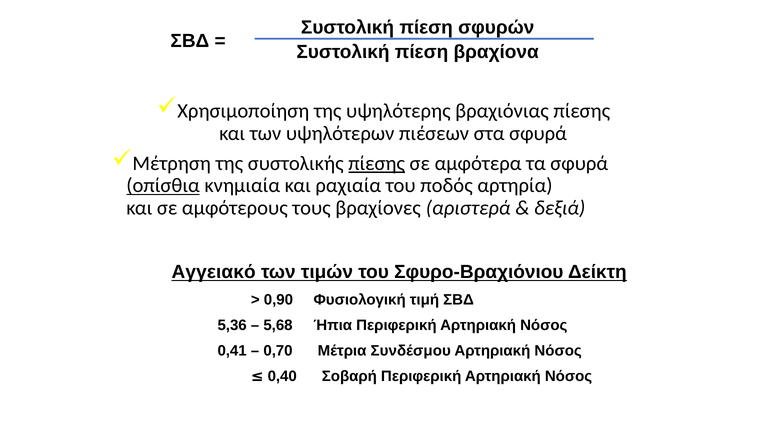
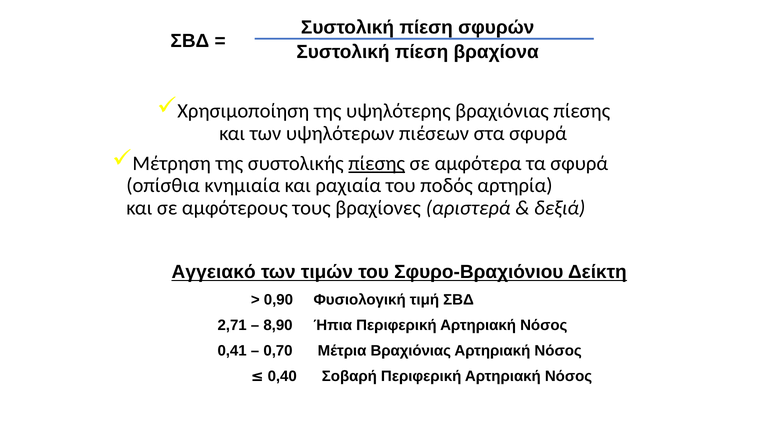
οπίσθια underline: present -> none (163, 186)
5,36: 5,36 -> 2,71 (232, 325)
5,68: 5,68 -> 8,90 (278, 325)
Μέτρια Συνδέσμου: Συνδέσμου -> Βραχιόνιας (411, 351)
